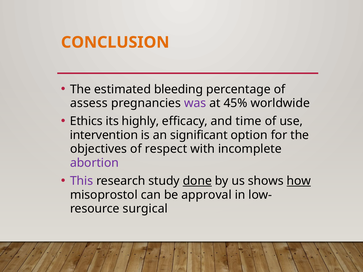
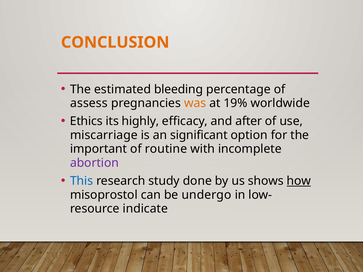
was colour: purple -> orange (195, 103)
45%: 45% -> 19% (235, 103)
time: time -> after (249, 121)
intervention: intervention -> miscarriage (104, 135)
objectives: objectives -> important (99, 149)
respect: respect -> routine (166, 149)
This colour: purple -> blue (82, 181)
done underline: present -> none (197, 181)
approval: approval -> undergo (206, 195)
surgical: surgical -> indicate (145, 209)
